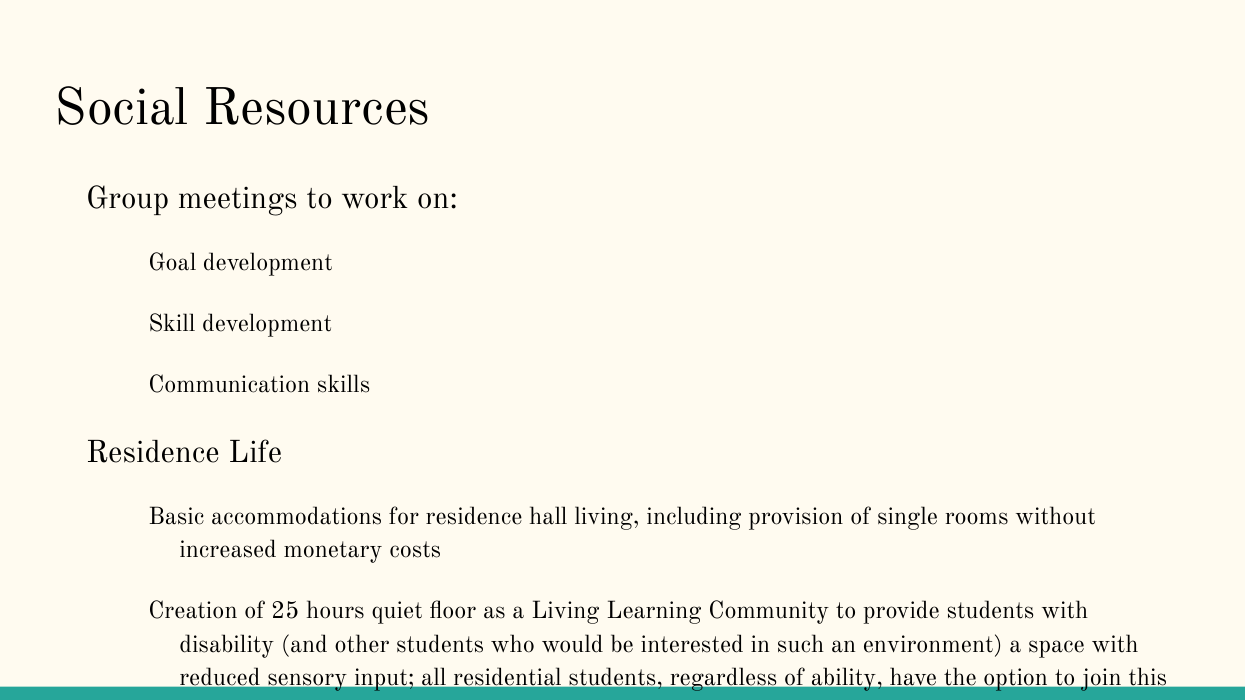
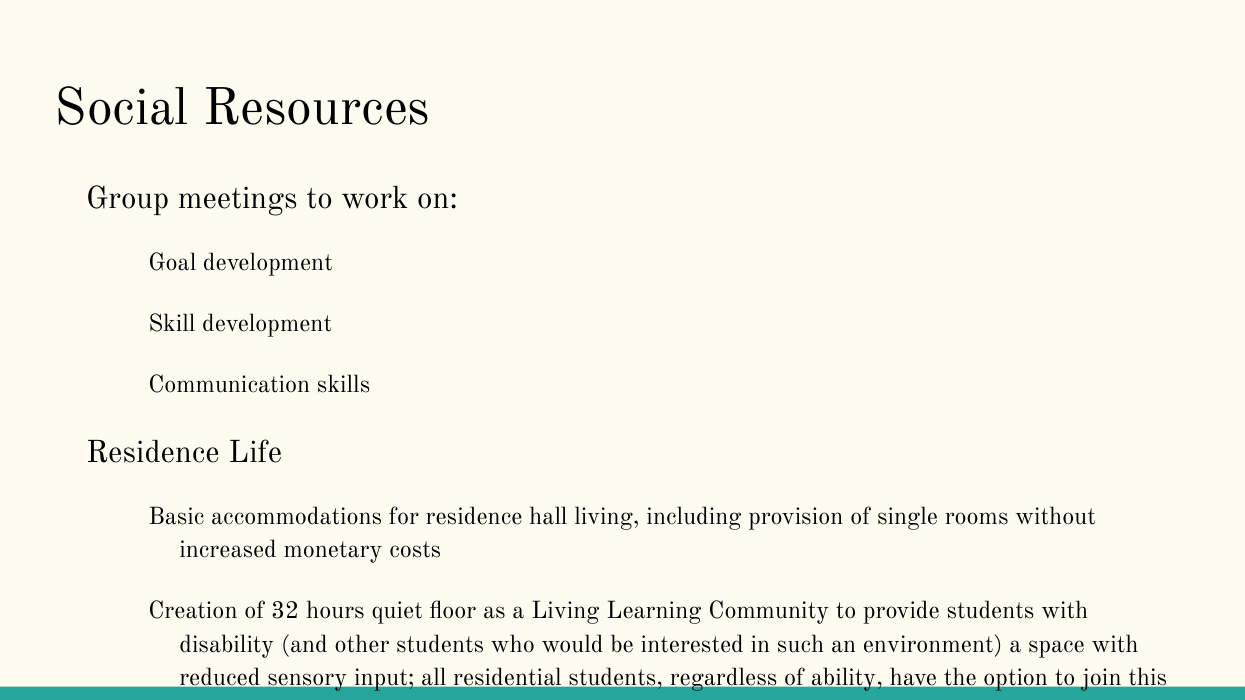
25: 25 -> 32 (285, 611)
